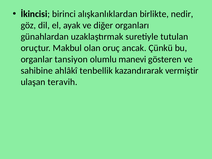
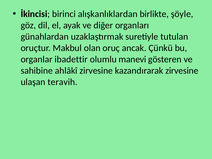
nedir: nedir -> şöyle (182, 14)
tansiyon: tansiyon -> ibadettir (71, 59)
ahlâkî tenbellik: tenbellik -> zirvesine (96, 71)
kazandırarak vermiştir: vermiştir -> zirvesine (182, 71)
